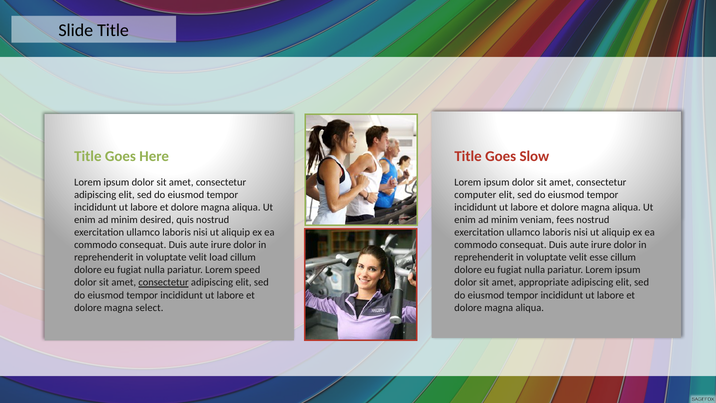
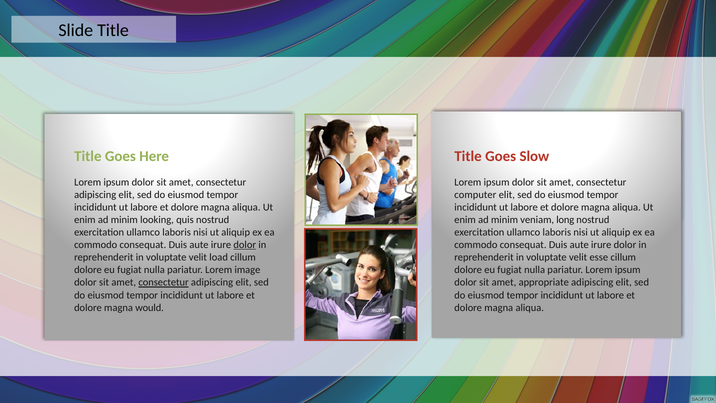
desired: desired -> looking (157, 220)
fees: fees -> long (565, 220)
dolor underline: none -> present (245, 245)
speed: speed -> image (247, 270)
select: select -> would (150, 307)
